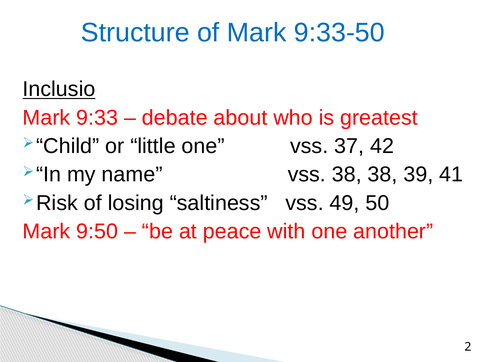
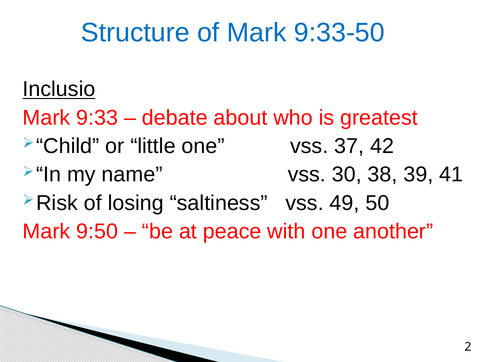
vss 38: 38 -> 30 (347, 175)
